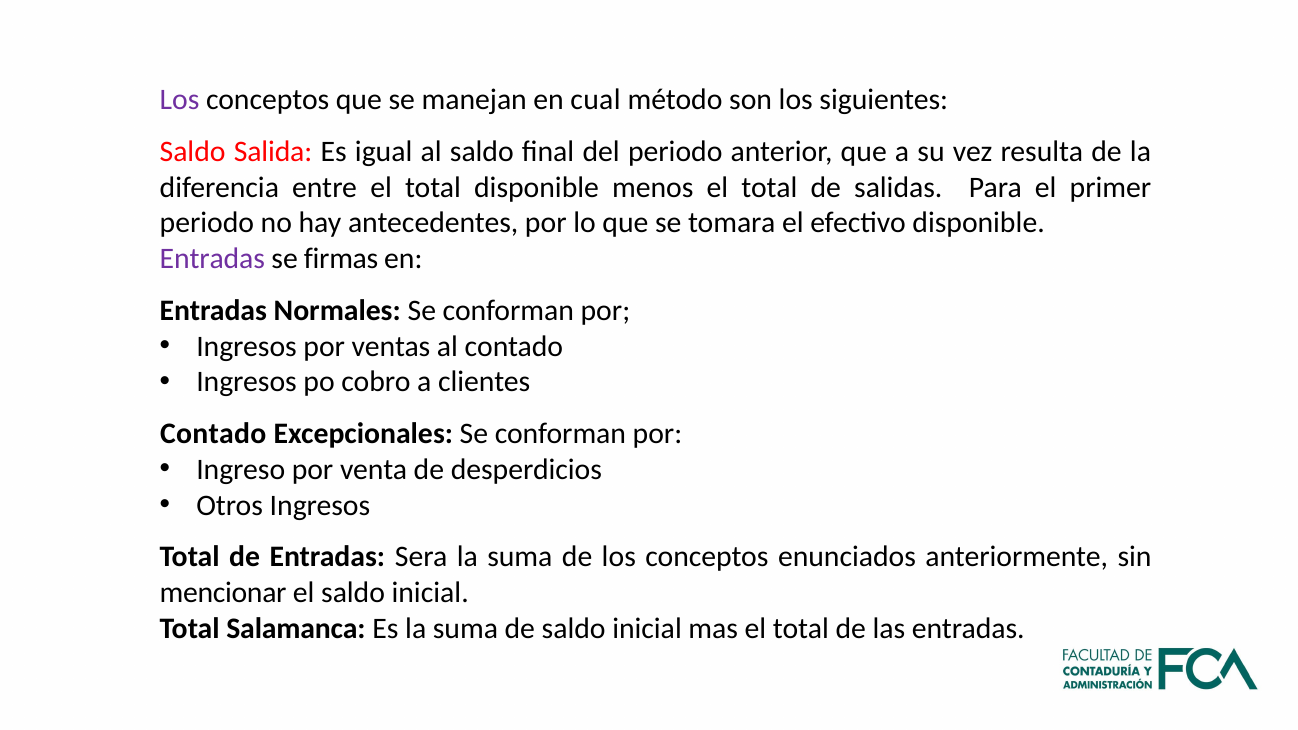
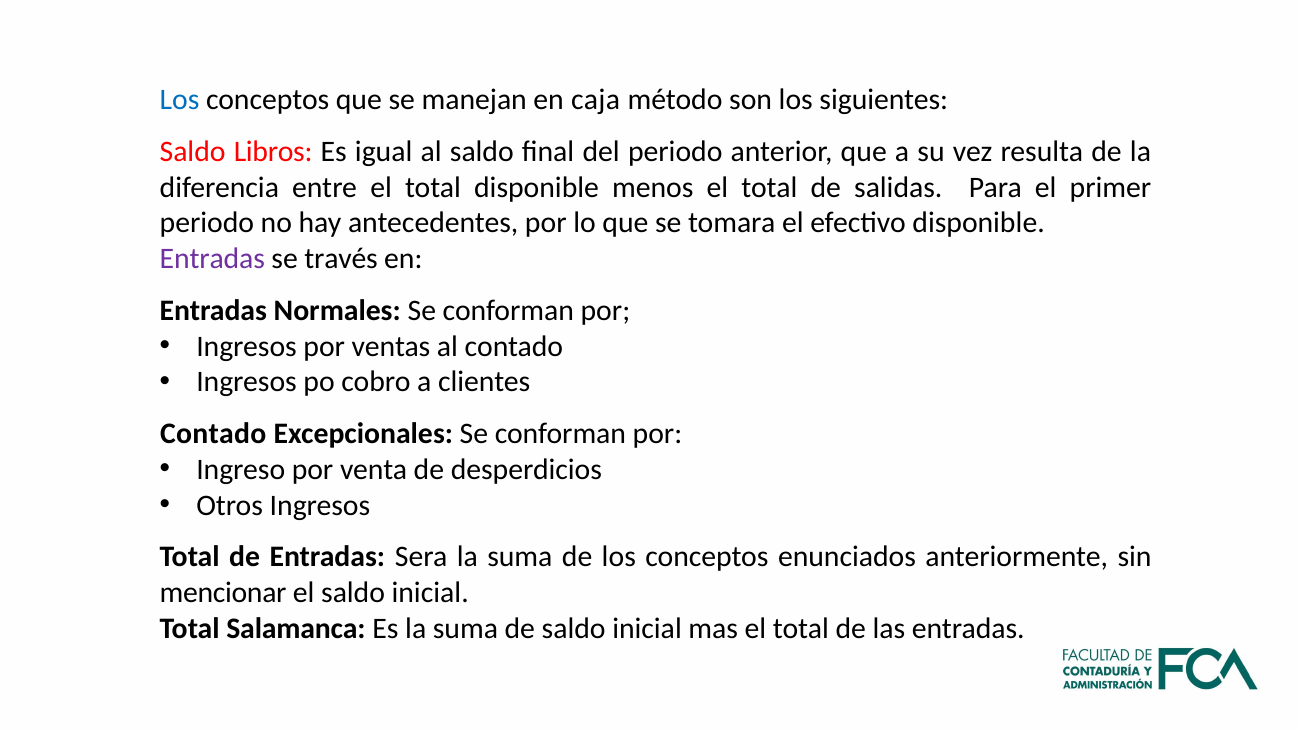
Los colour: purple -> blue (180, 100)
cual: cual -> caja (596, 100)
Salida: Salida -> Libros (273, 152)
firmas: firmas -> través (341, 259)
